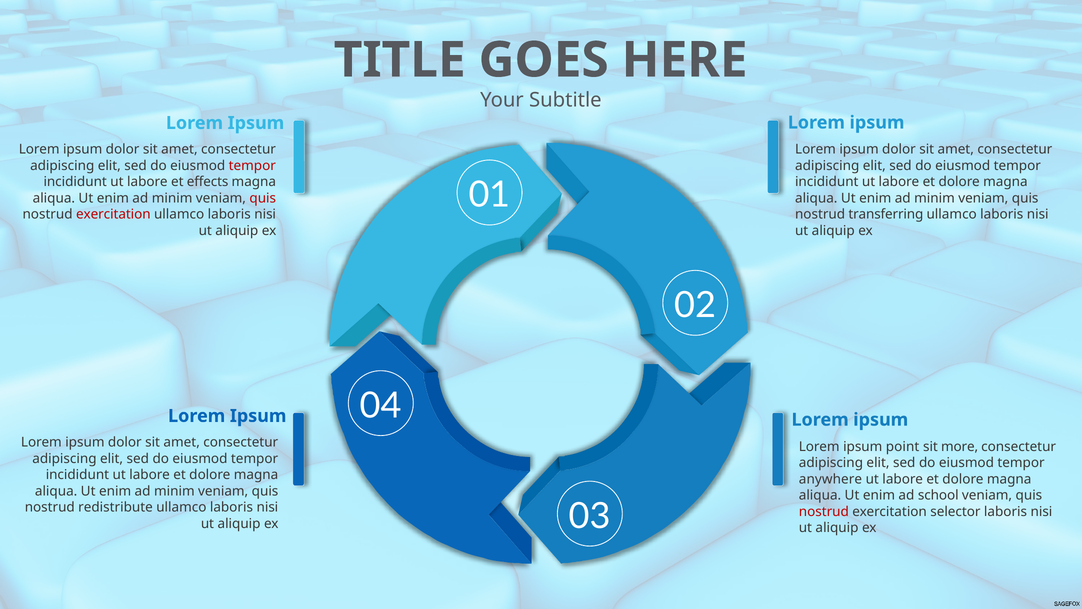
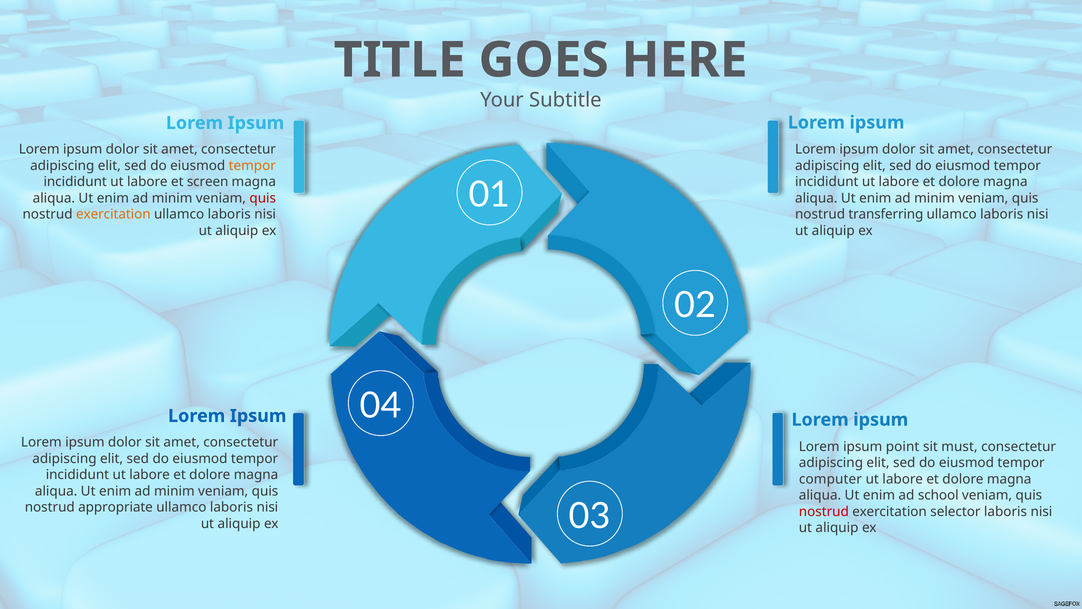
tempor colour: red -> orange (252, 166)
effects: effects -> screen (208, 182)
exercitation colour: red -> orange (113, 214)
more: more -> must (959, 446)
anywhere: anywhere -> computer (830, 479)
redistribute: redistribute -> appropriate (116, 507)
